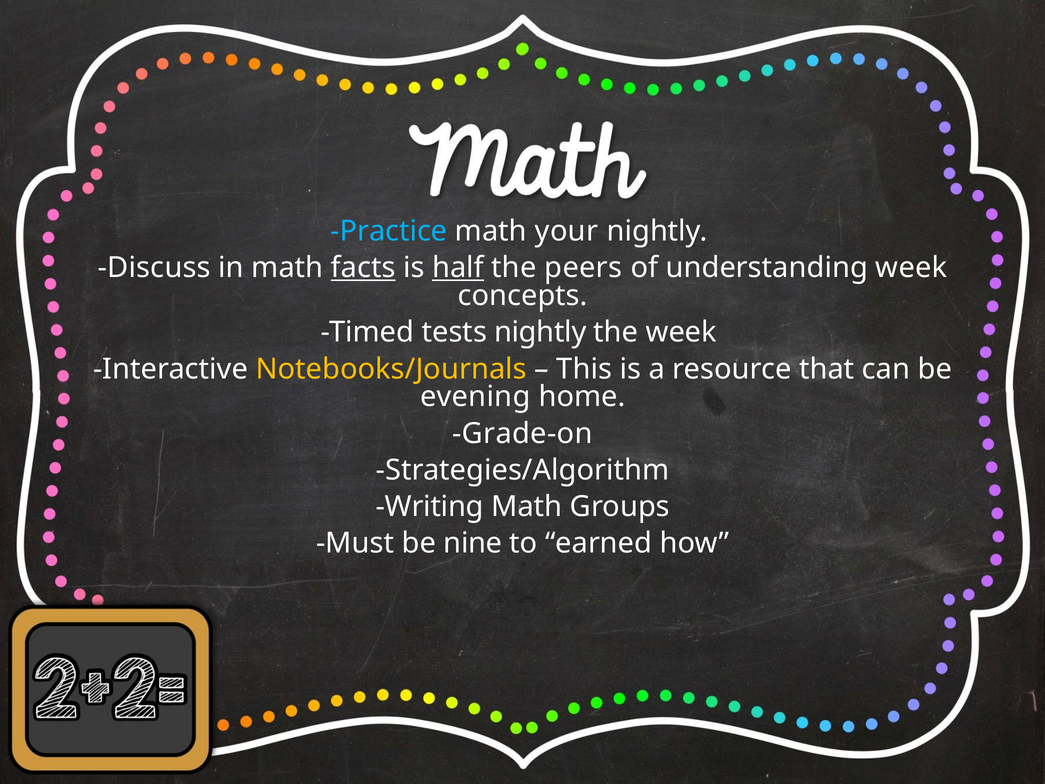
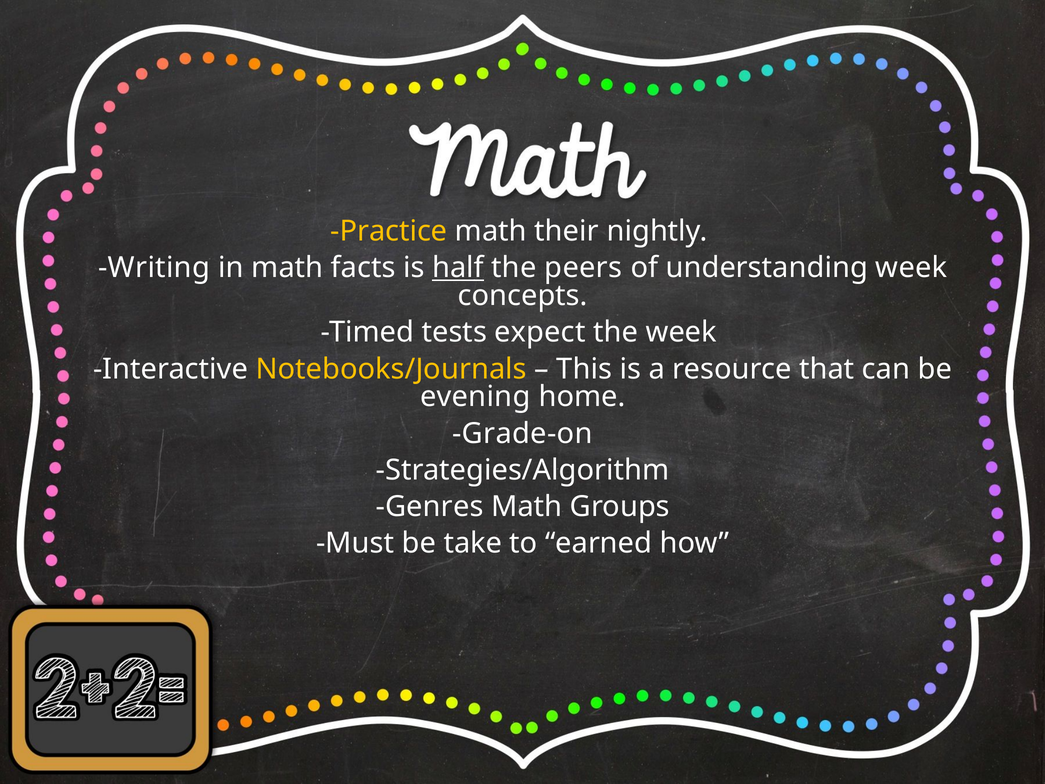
Practice colour: light blue -> yellow (389, 231)
your: your -> their (567, 231)
Discuss: Discuss -> Writing (154, 268)
facts underline: present -> none (363, 268)
tests nightly: nightly -> expect (540, 332)
Writing: Writing -> Genres (430, 507)
nine: nine -> take (473, 543)
